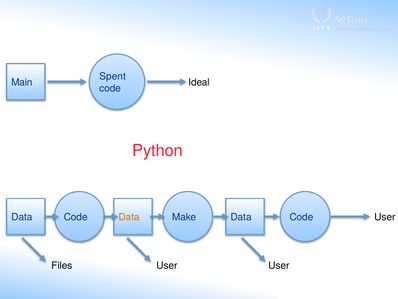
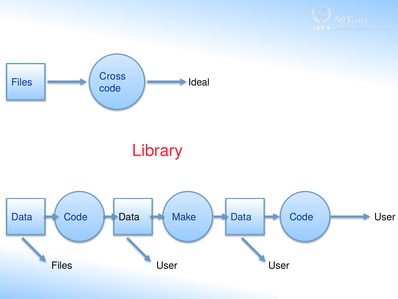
Spent: Spent -> Cross (113, 76)
Main: Main -> Files (22, 82)
Python: Python -> Library (157, 150)
Data colour: orange -> black (129, 217)
